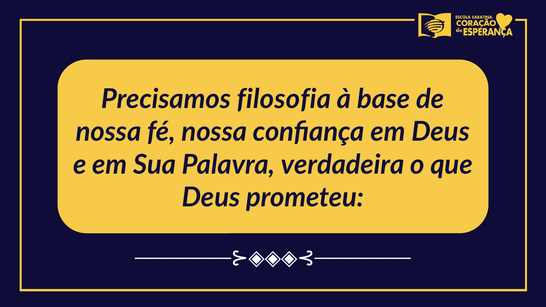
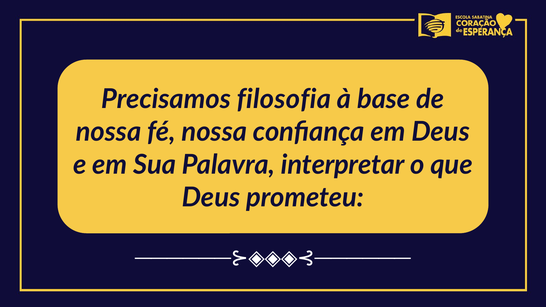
verdadeira: verdadeira -> interpretar (343, 165)
